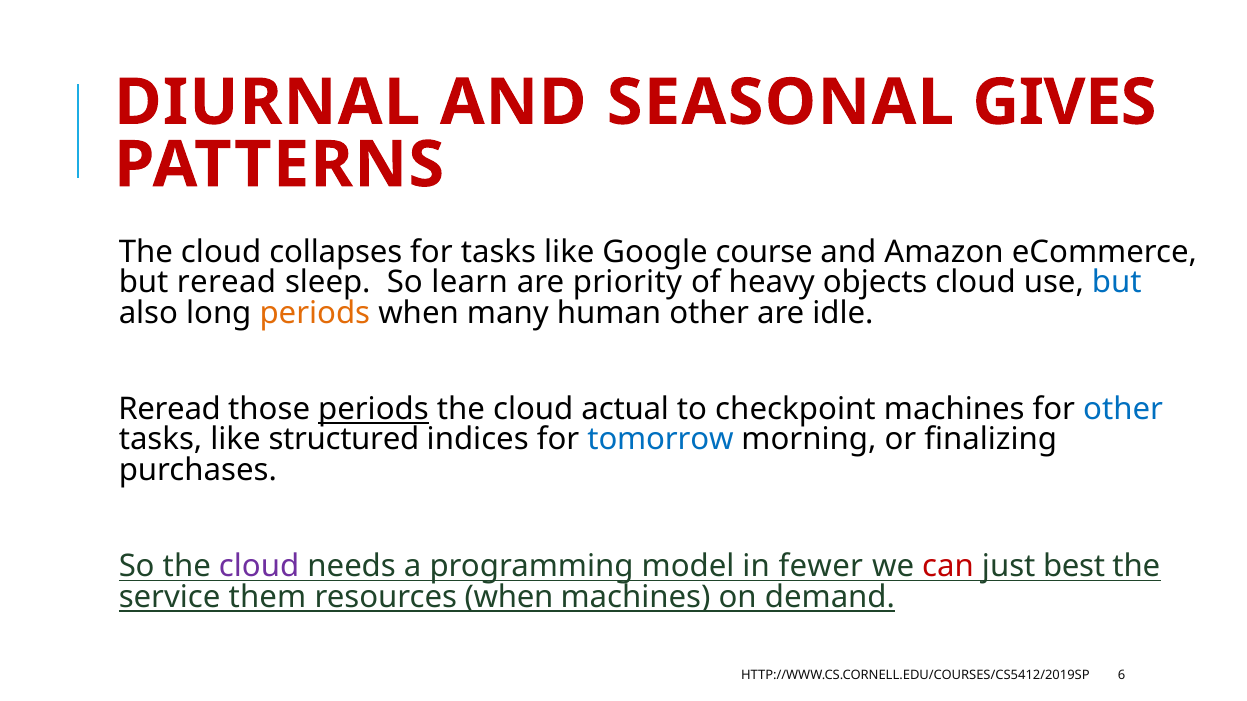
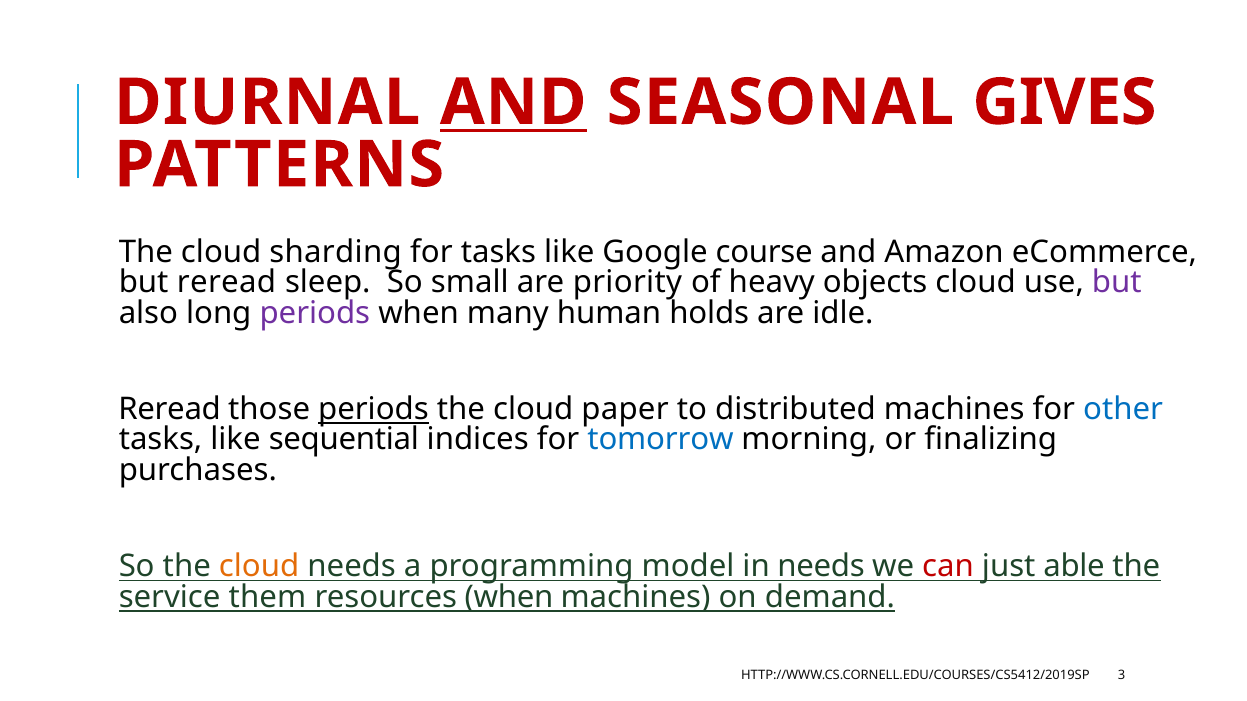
AND underline: none -> present (513, 103)
collapses: collapses -> sharding (336, 252)
learn: learn -> small (470, 283)
but colour: blue -> purple (1117, 283)
periods colour: orange -> purple (315, 313)
human other: other -> holds (709, 313)
actual: actual -> paper (625, 410)
checkpoint: checkpoint -> distributed (796, 410)
structured: structured -> sequential (344, 440)
cloud colour: purple -> orange (259, 567)
in fewer: fewer -> needs (821, 567)
best: best -> able (1074, 567)
6: 6 -> 3 (1122, 676)
